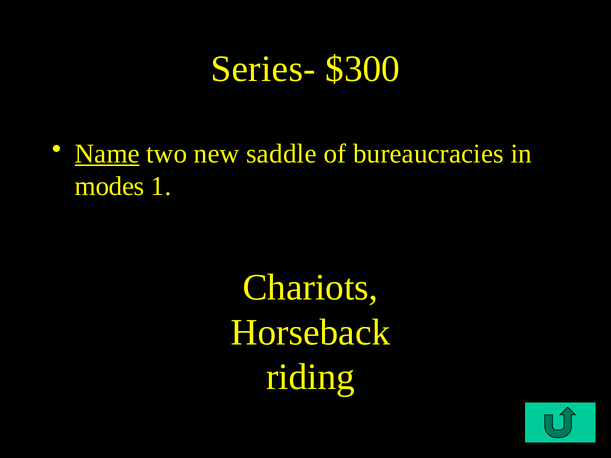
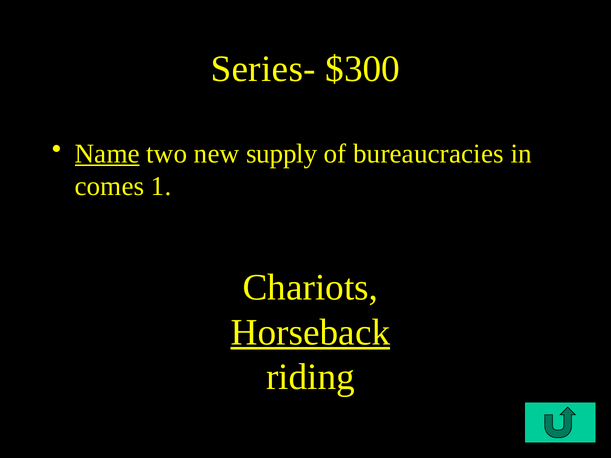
saddle: saddle -> supply (282, 154)
modes: modes -> comes (110, 186)
Horseback underline: none -> present (310, 332)
